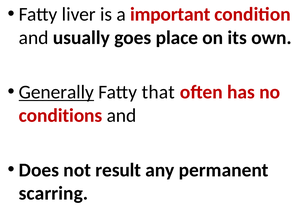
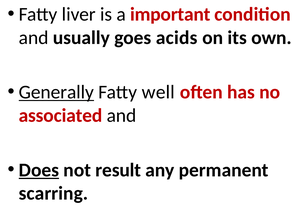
place: place -> acids (177, 38)
that: that -> well (158, 92)
conditions: conditions -> associated (61, 115)
Does underline: none -> present (39, 170)
